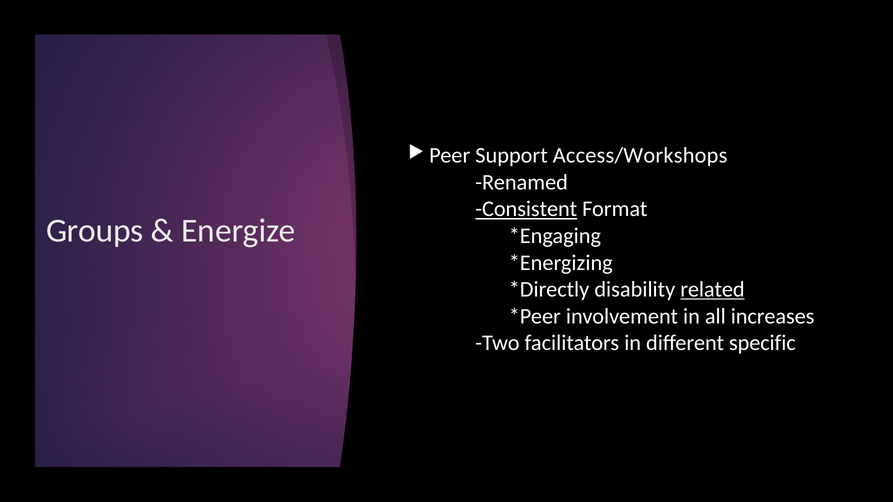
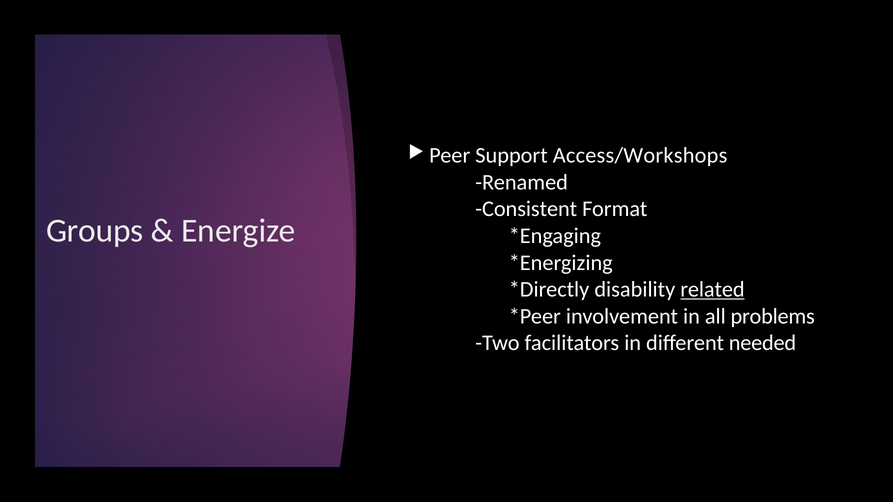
Consistent underline: present -> none (526, 209)
increases: increases -> problems (773, 316)
specific: specific -> needed (762, 343)
